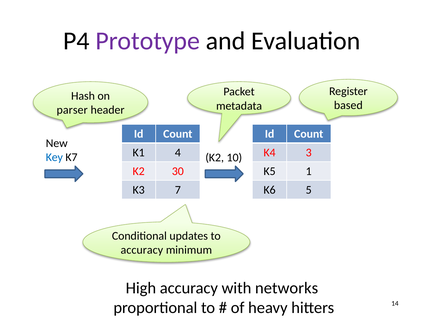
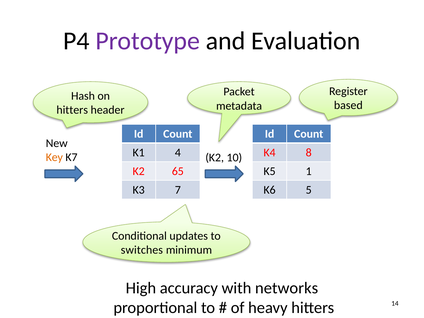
parser: parser -> hitters (72, 110)
3: 3 -> 8 (309, 152)
Key colour: blue -> orange (54, 157)
30: 30 -> 65 (178, 171)
accuracy: accuracy -> switches (142, 250)
